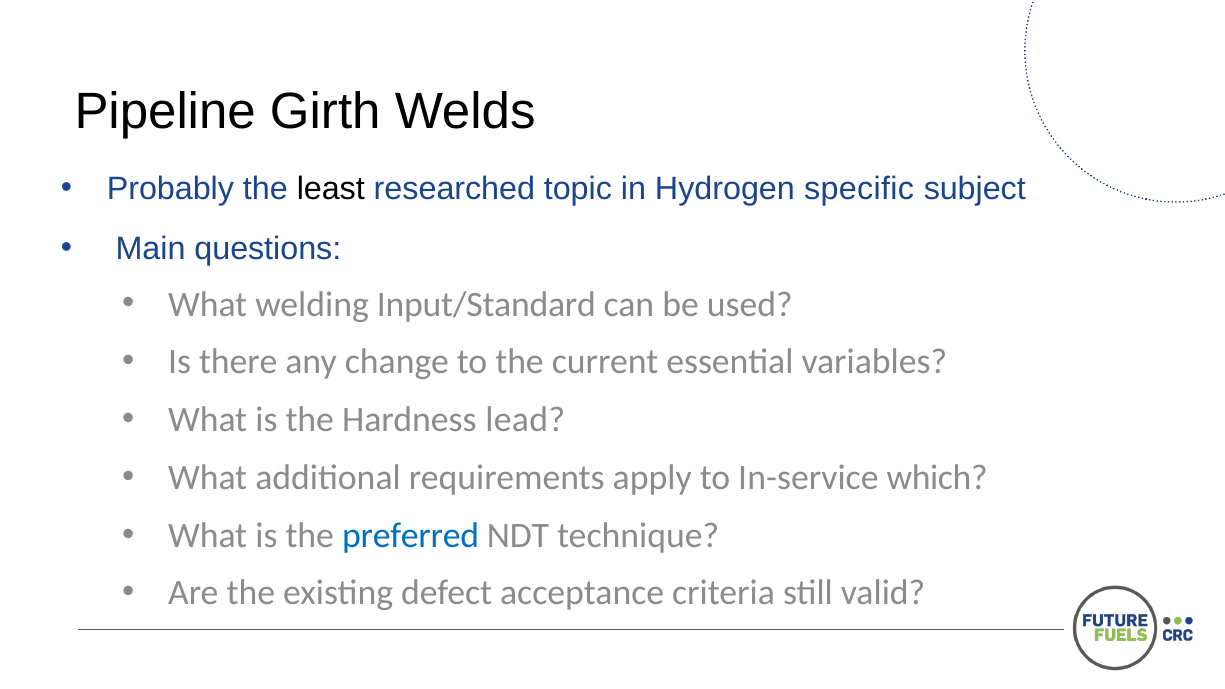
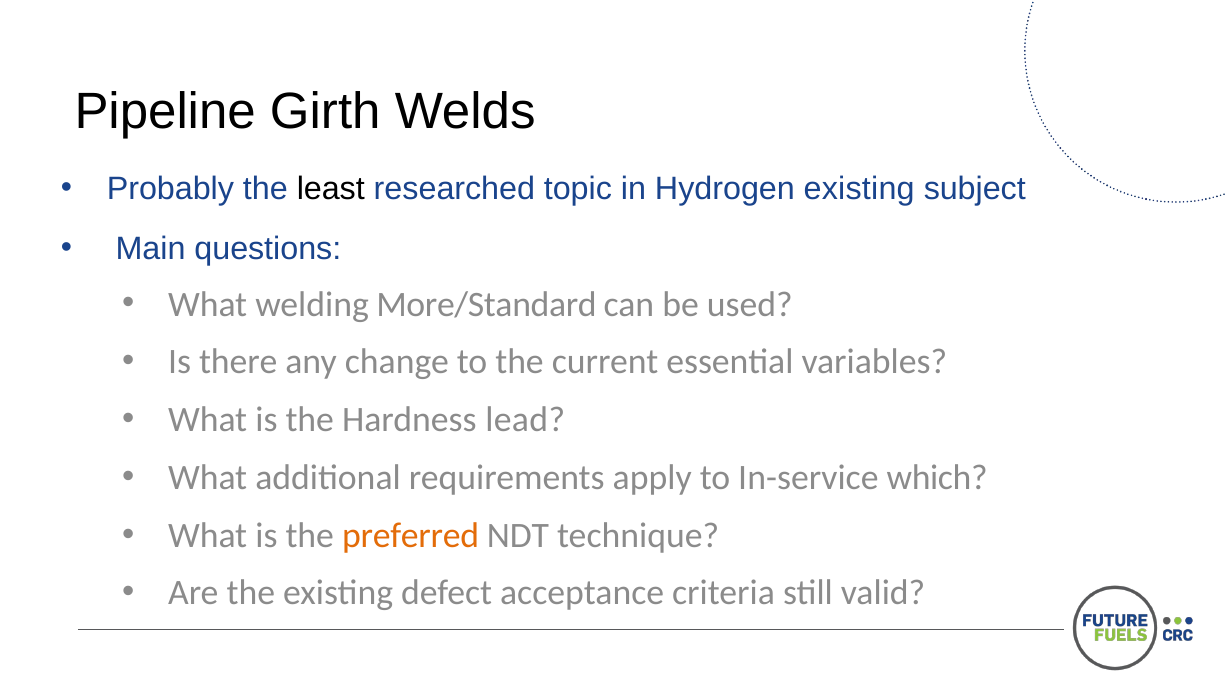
Hydrogen specific: specific -> existing (859, 189)
Input/Standard: Input/Standard -> More/Standard (486, 304)
preferred colour: blue -> orange (411, 536)
